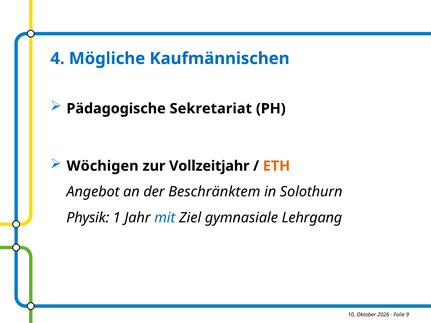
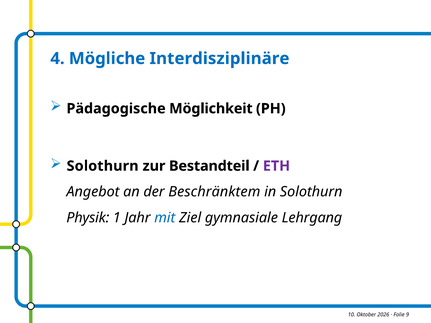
Kaufmännischen: Kaufmännischen -> Interdisziplinäre (219, 59)
Sekretariat: Sekretariat -> Möglichkeit (211, 109)
Wöchigen: Wöchigen -> Solothurn (103, 166)
Vollzeitjahr: Vollzeitjahr -> Bestandteil (209, 166)
ETH colour: orange -> purple (276, 166)
